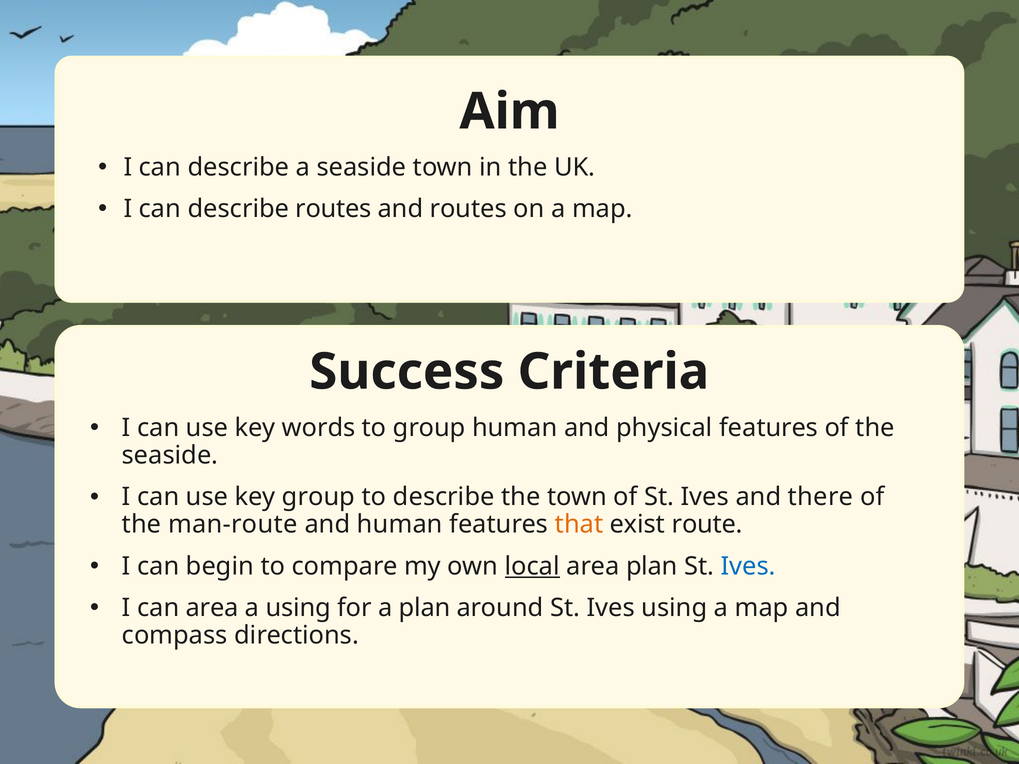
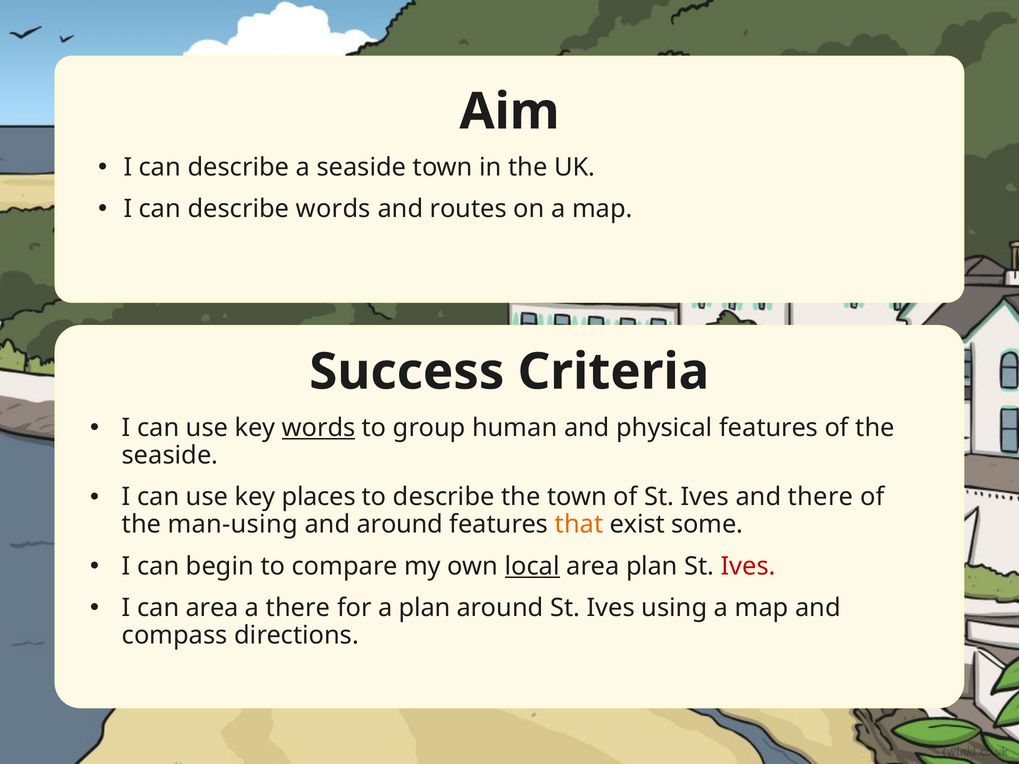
describe routes: routes -> words (333, 209)
words underline: none -> present (319, 428)
key group: group -> places (319, 497)
man-route: man-route -> man-using (233, 525)
and human: human -> around (400, 525)
route: route -> some (707, 525)
Ives colour: blue -> red (748, 566)
a using: using -> there (298, 608)
